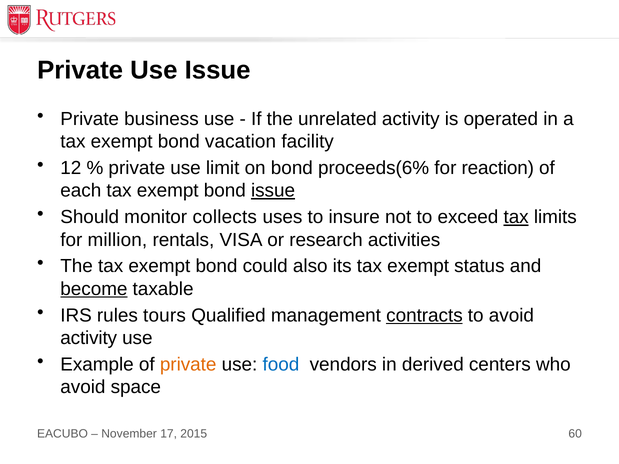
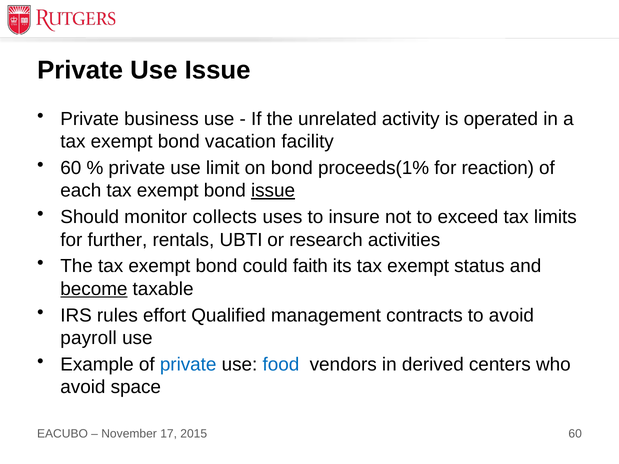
12: 12 -> 60 (71, 168)
proceeds(6%: proceeds(6% -> proceeds(1% (374, 168)
tax underline: present -> none (516, 217)
million: million -> further (117, 240)
VISA: VISA -> UBTI (241, 240)
also: also -> faith (310, 266)
tours: tours -> effort (165, 316)
contracts underline: present -> none (424, 316)
activity: activity -> payroll (89, 338)
private colour: orange -> blue (188, 365)
